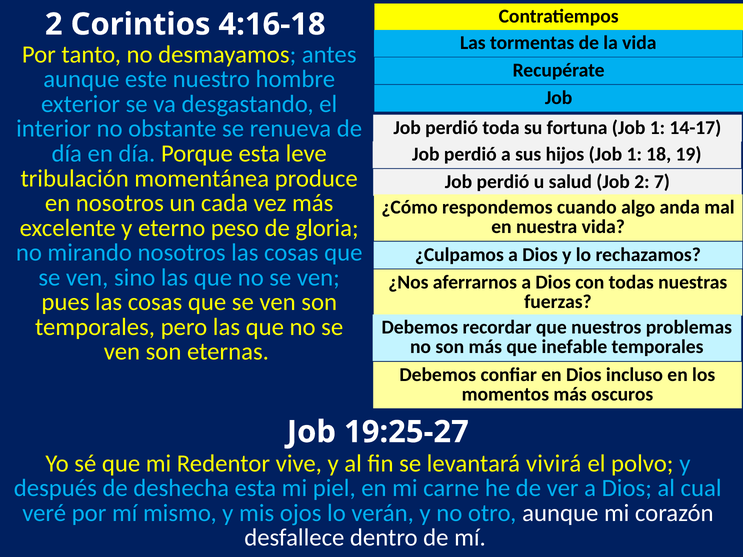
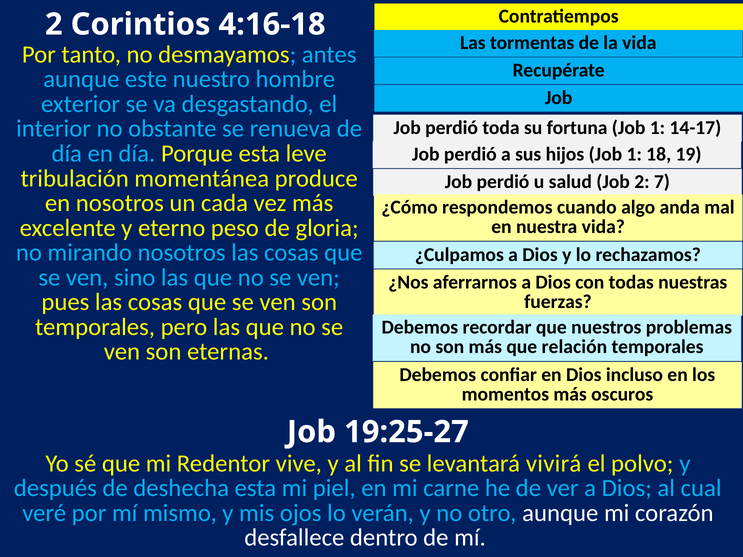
inefable: inefable -> relación (574, 347)
